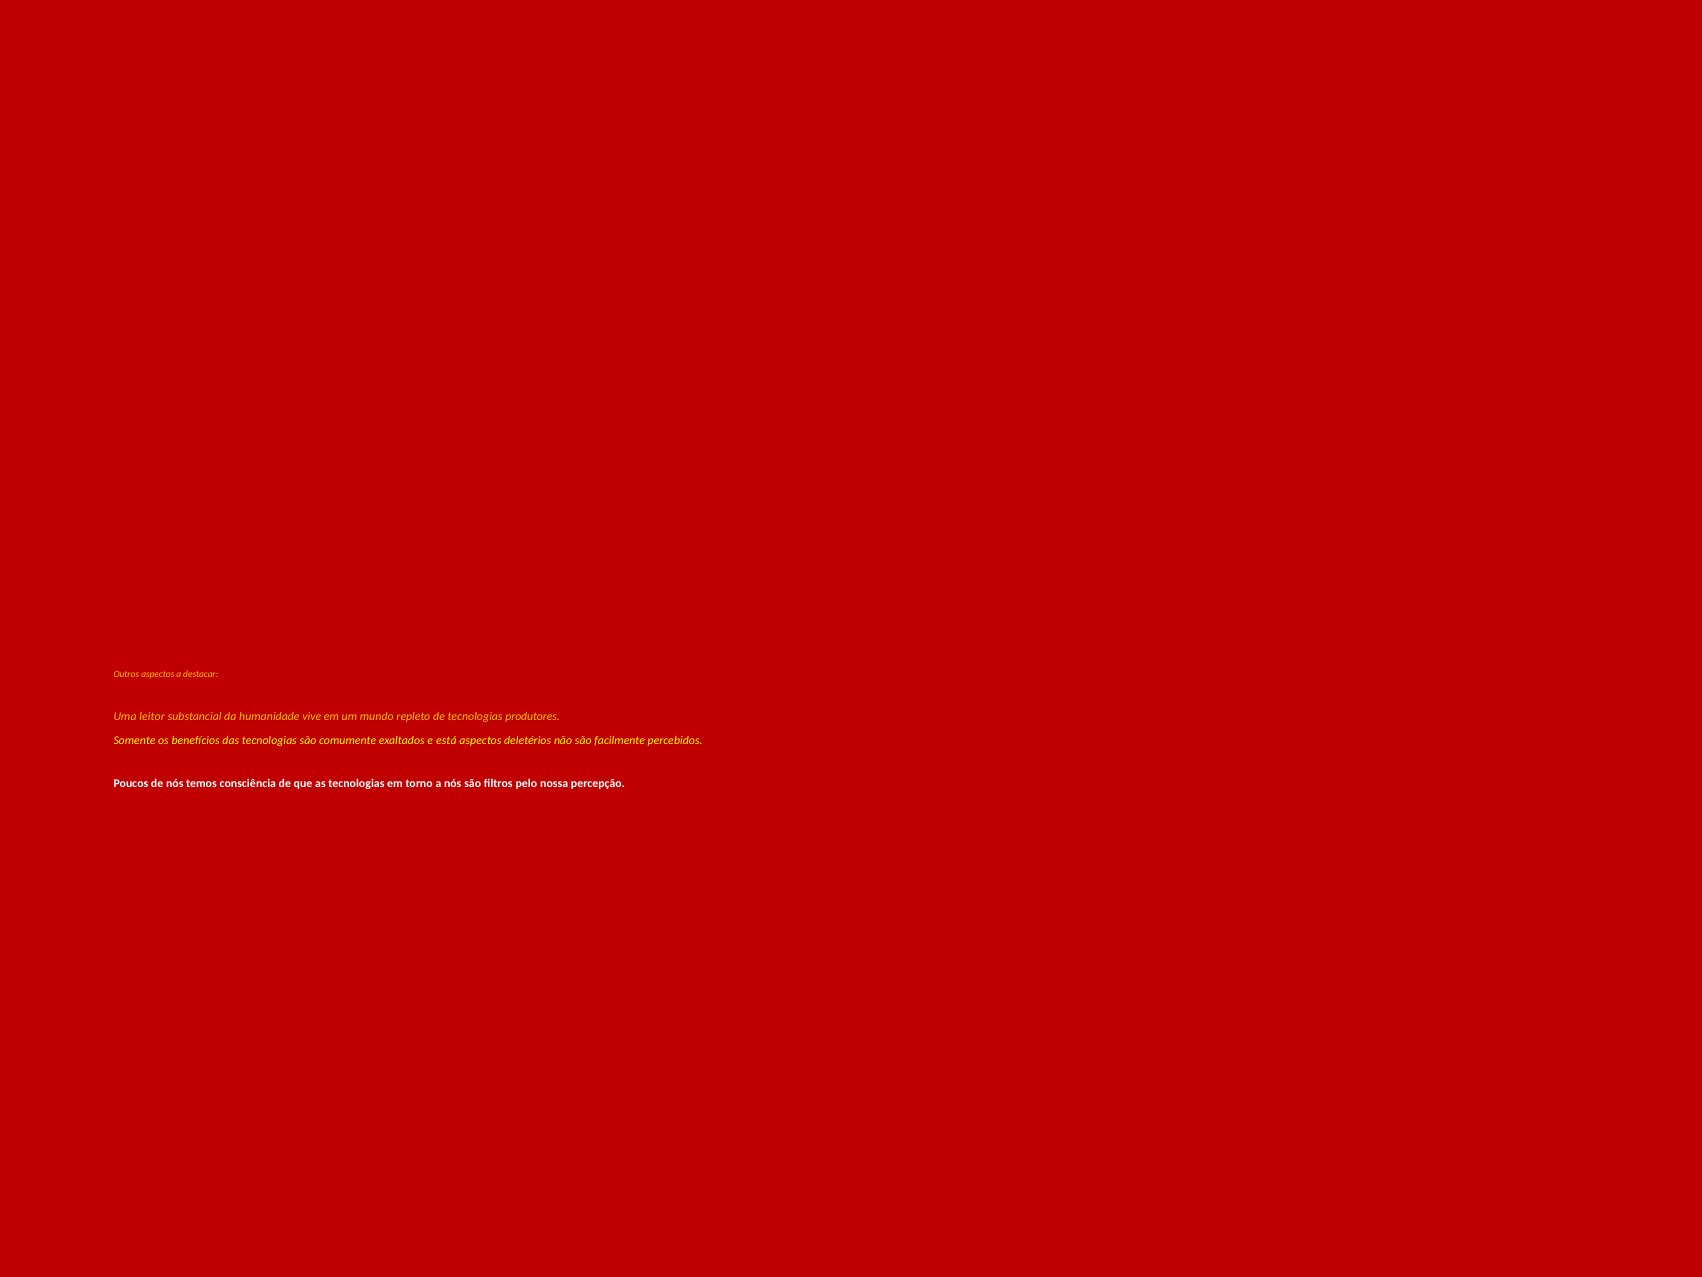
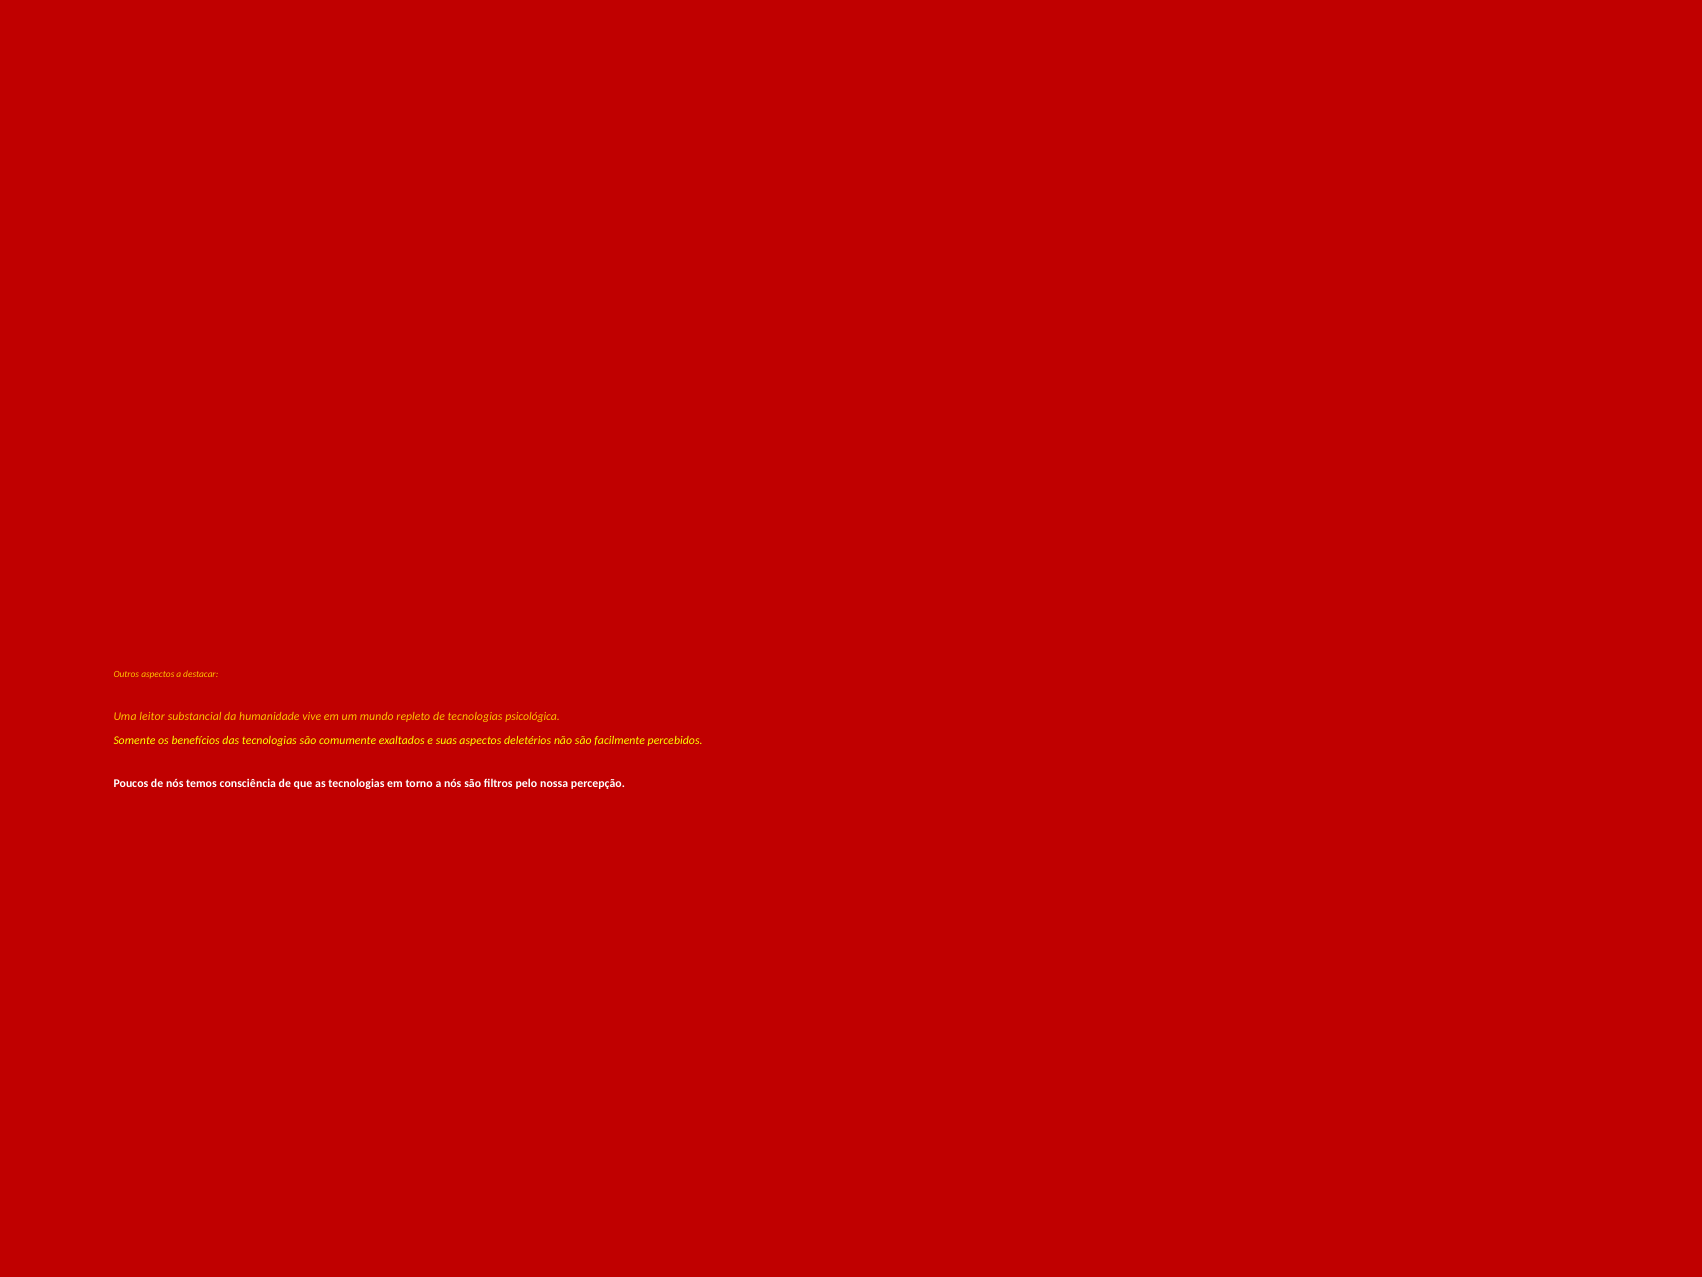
produtores: produtores -> psicológica (533, 716)
está: está -> suas (446, 740)
